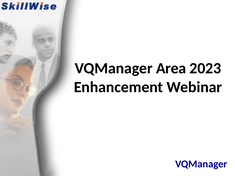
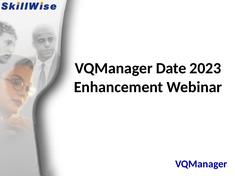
Area: Area -> Date (171, 68)
